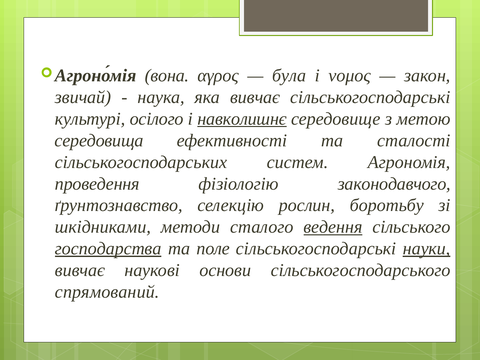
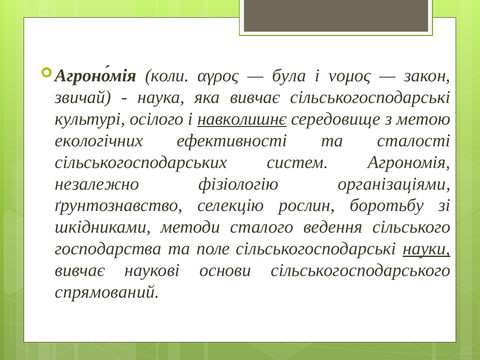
вона: вона -> коли (167, 76)
середовища: середовища -> екологічних (99, 140)
проведення: проведення -> незалежно (97, 184)
законодавчого: законодавчого -> організаціями (394, 184)
ведення underline: present -> none (333, 227)
господарства underline: present -> none (108, 249)
